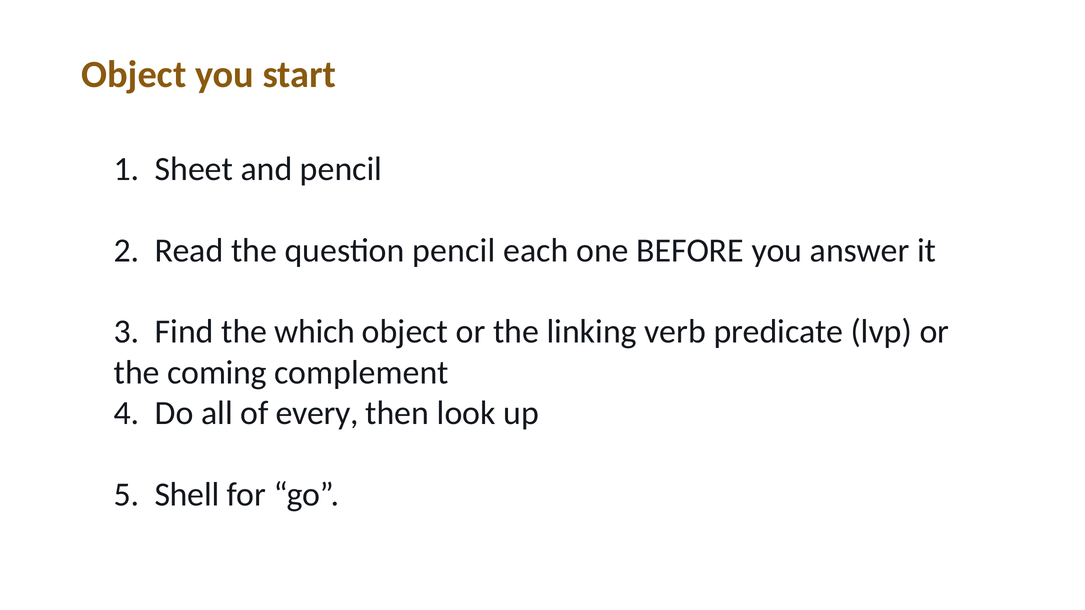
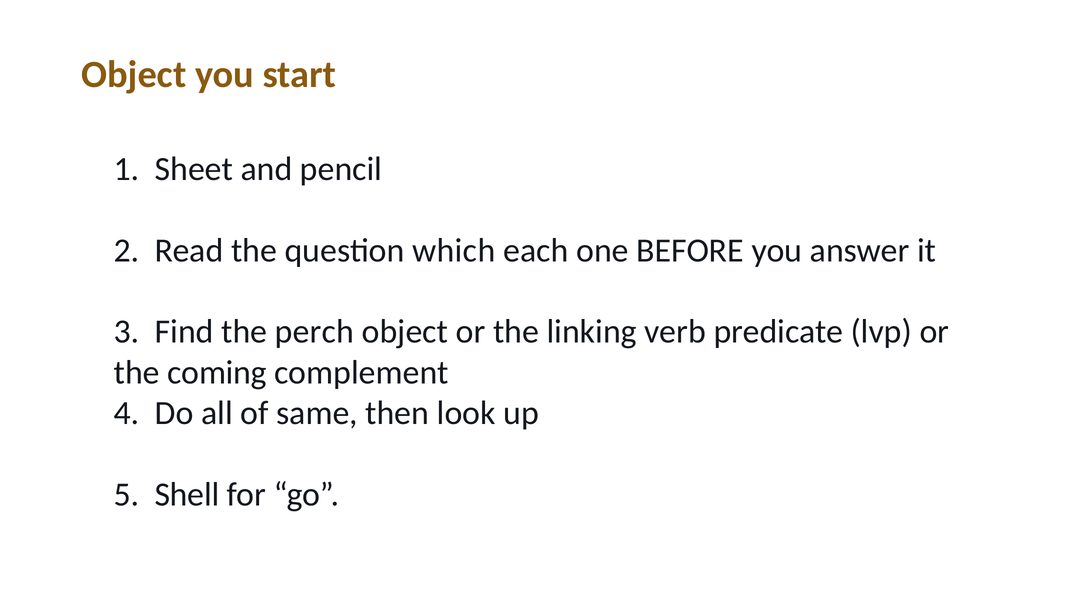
question pencil: pencil -> which (454, 250)
which: which -> perch (314, 332)
every: every -> same (317, 413)
